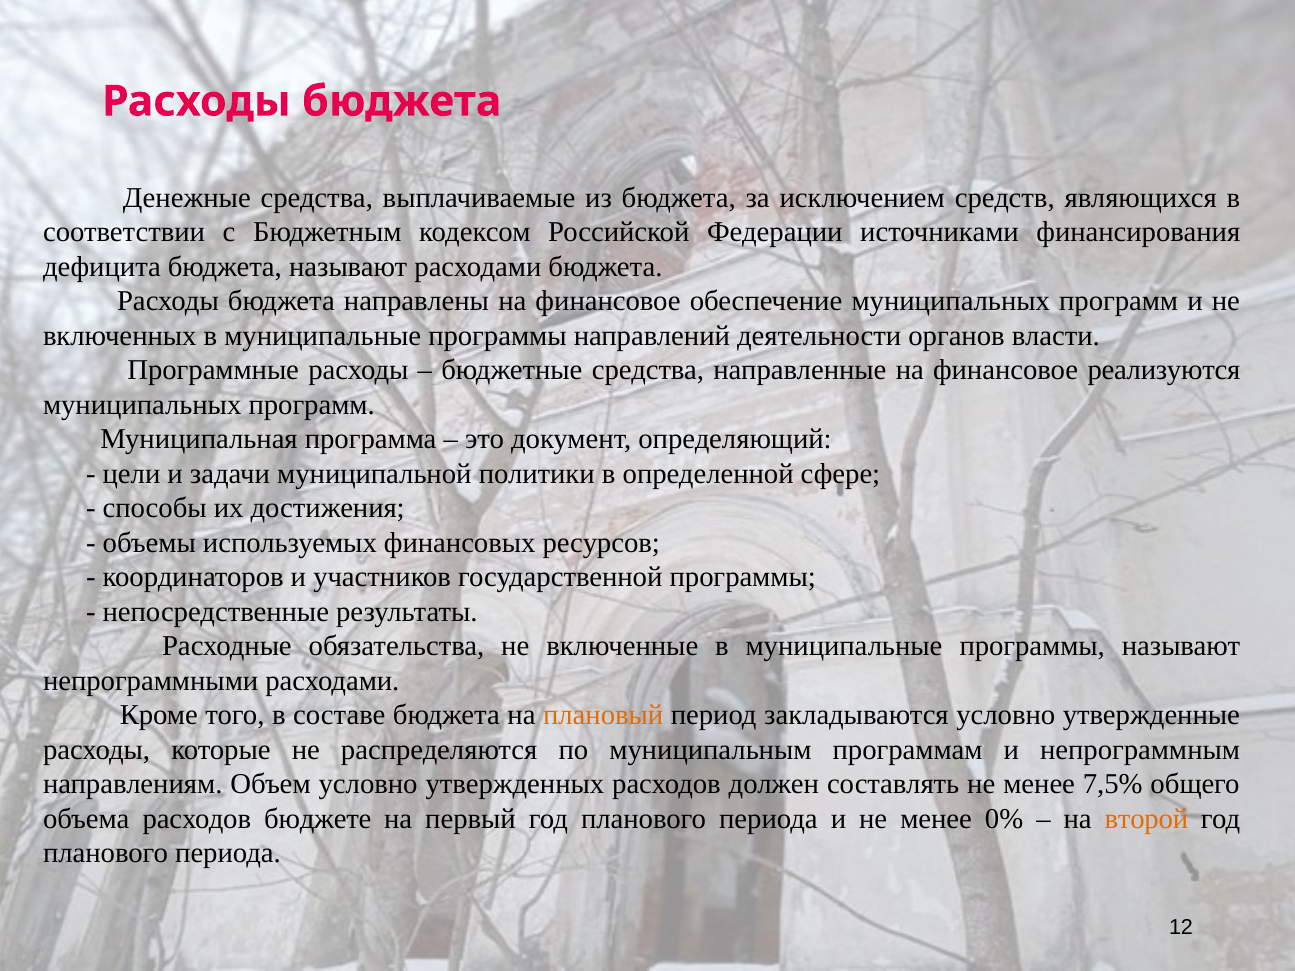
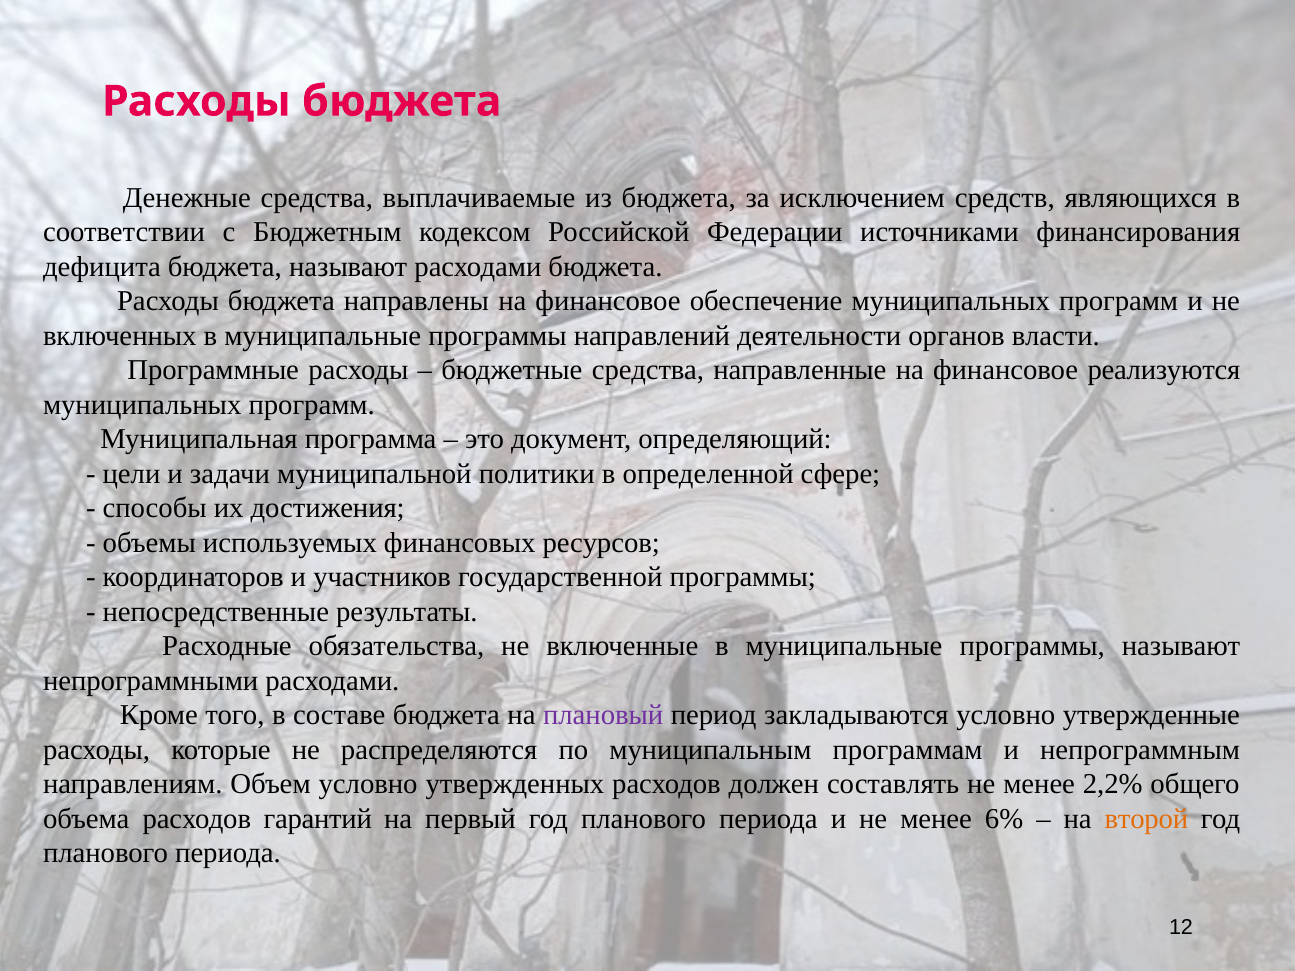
плановый colour: orange -> purple (603, 715)
7,5%: 7,5% -> 2,2% (1113, 784)
бюджете: бюджете -> гарантий (318, 819)
0%: 0% -> 6% (1004, 819)
